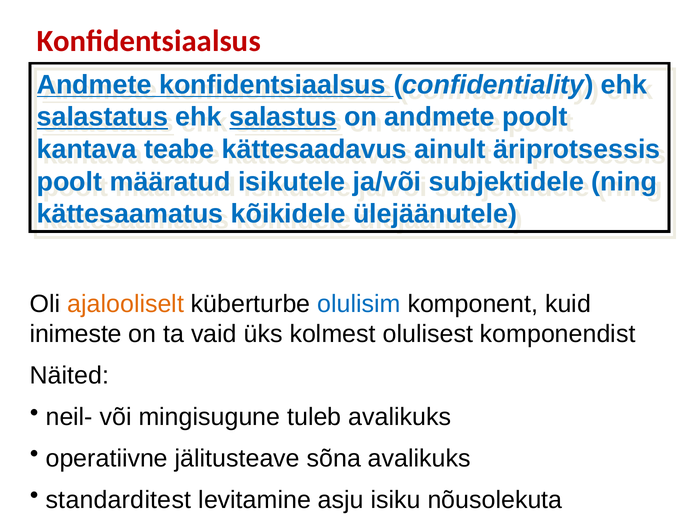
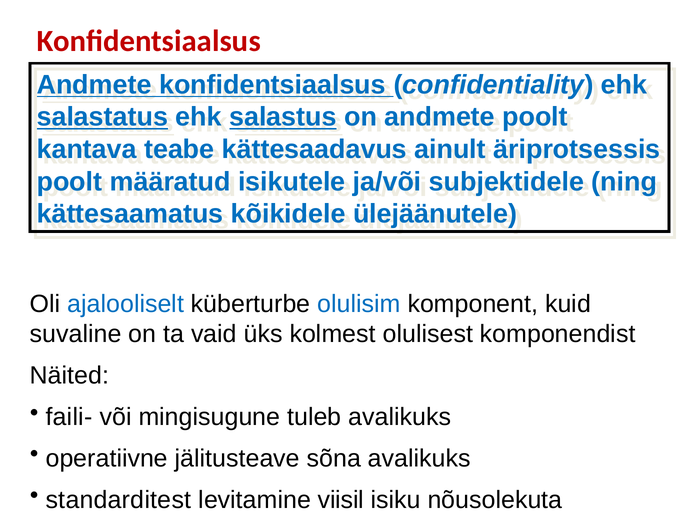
ajalooliselt colour: orange -> blue (126, 304)
inimeste: inimeste -> suvaline (76, 334)
neil-: neil- -> faili- (69, 417)
asju: asju -> viisil (341, 500)
